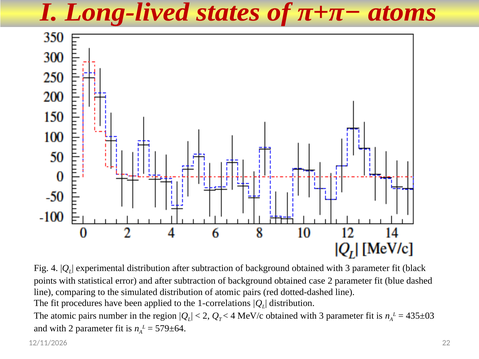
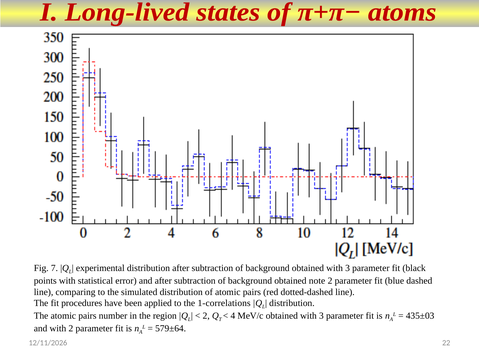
Fig 4: 4 -> 7 (54, 268)
case: case -> note (317, 281)
